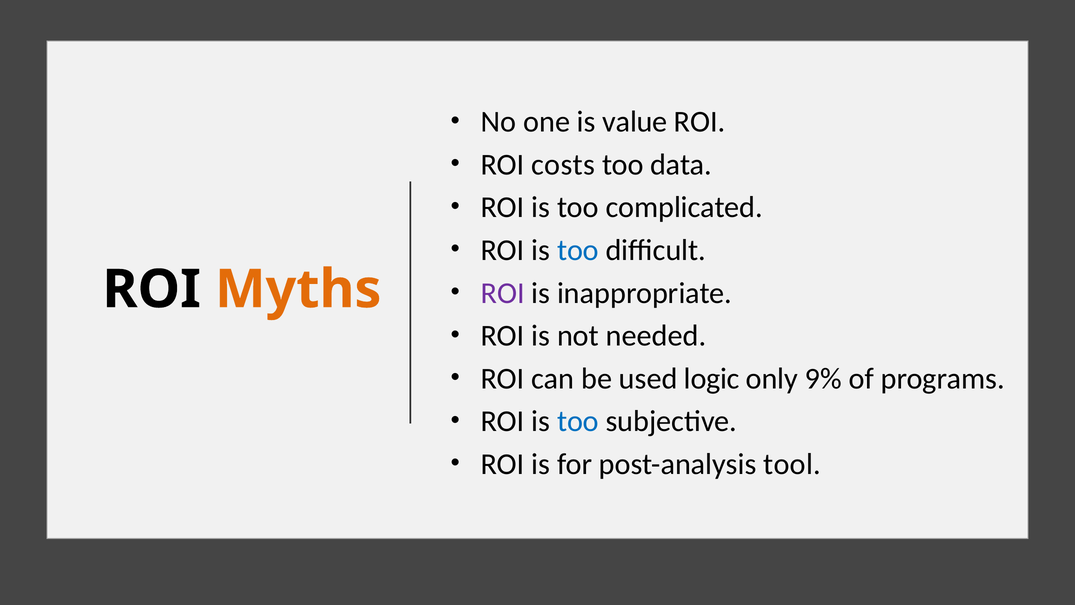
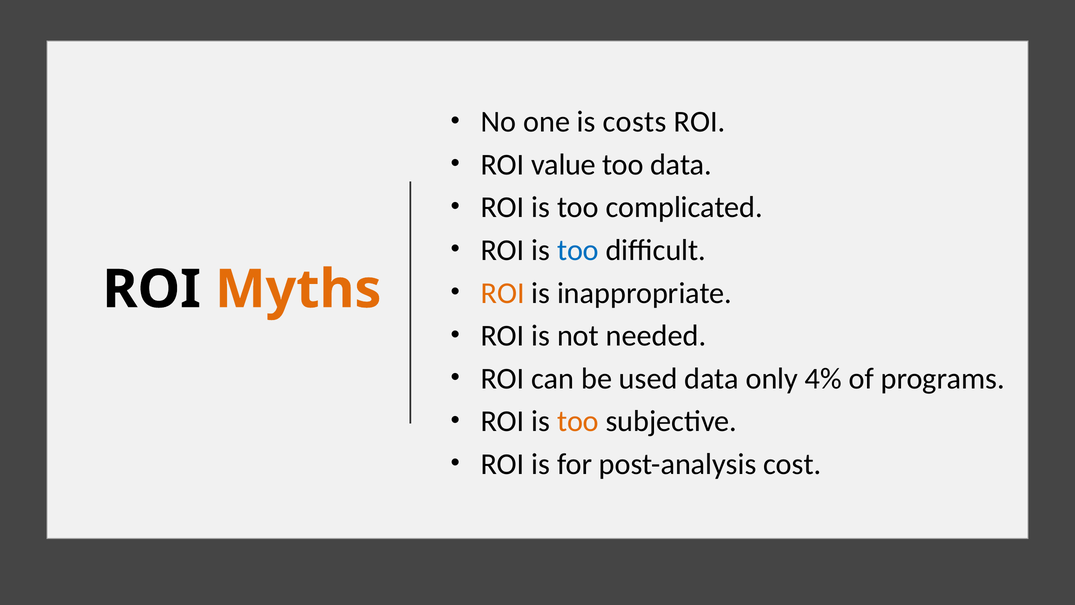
value: value -> costs (635, 122)
costs: costs -> value (564, 165)
ROI colour: purple -> orange (503, 293)
used logic: logic -> data (712, 378)
9%: 9% -> 4% (823, 378)
too colour: blue -> orange (578, 421)
tool: tool -> cost (792, 464)
